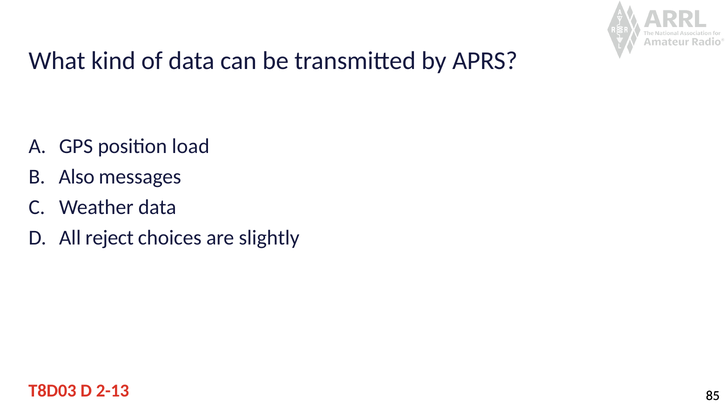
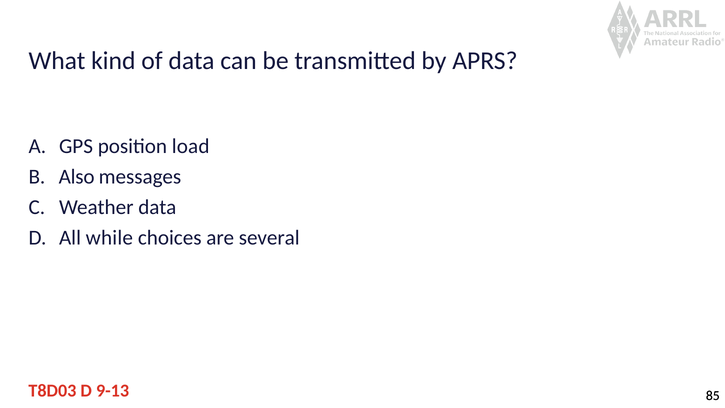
reject: reject -> while (109, 237)
slightly: slightly -> several (269, 237)
2-13: 2-13 -> 9-13 (113, 390)
